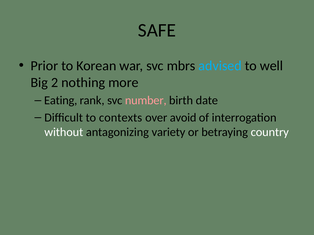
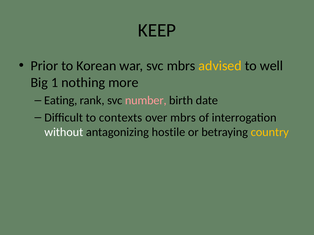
SAFE: SAFE -> KEEP (157, 30)
advised colour: light blue -> yellow (220, 66)
2: 2 -> 1 (55, 83)
over avoid: avoid -> mbrs (183, 118)
variety: variety -> hostile (168, 132)
country colour: white -> yellow (270, 132)
